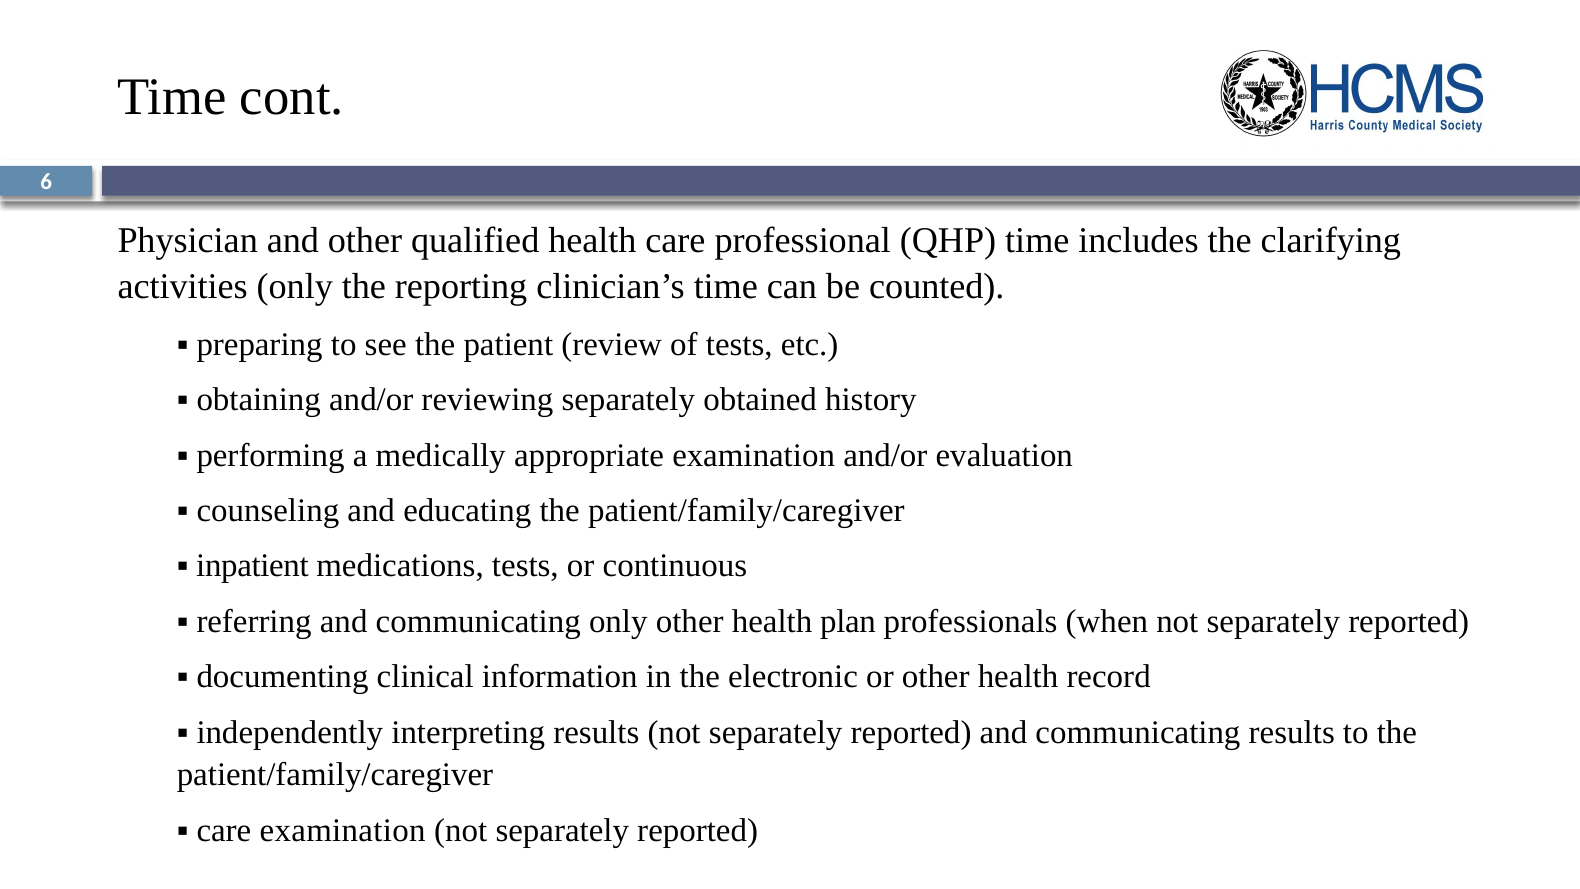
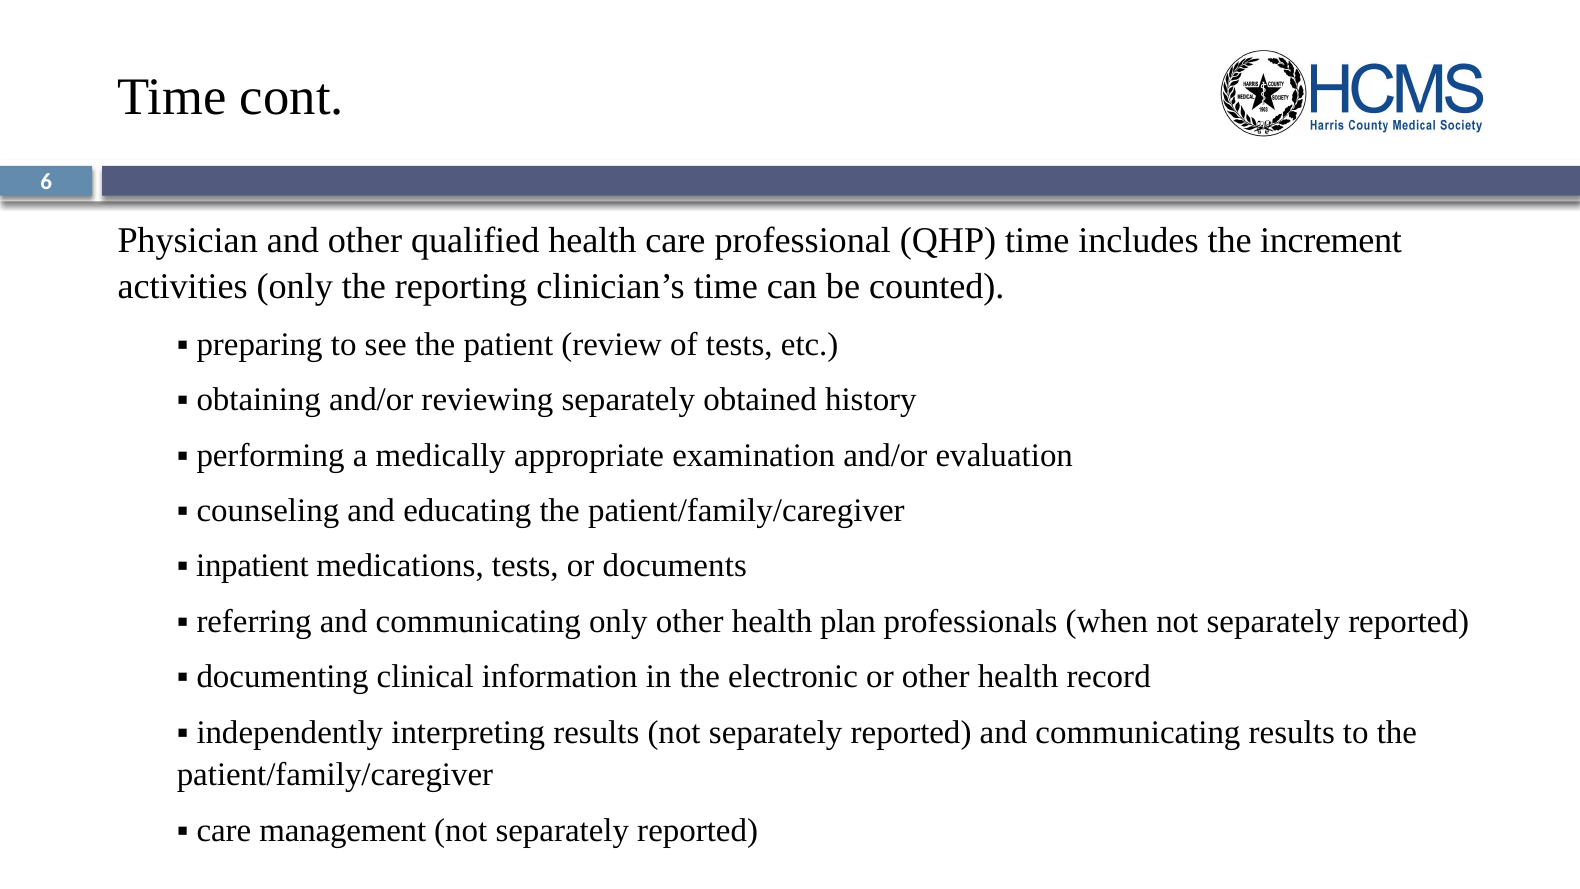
clarifying: clarifying -> increment (1331, 240)
continuous: continuous -> documents (675, 566)
care examination: examination -> management (343, 830)
